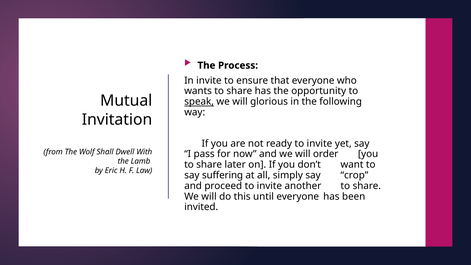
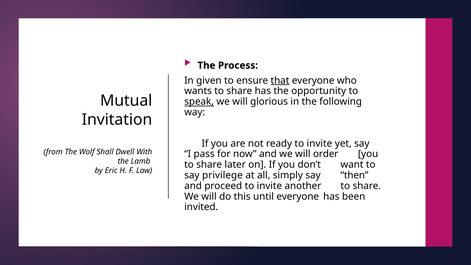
In invite: invite -> given (209, 80)
that underline: none -> present (280, 80)
suffering: suffering -> privilege (222, 175)
crop: crop -> then (354, 175)
